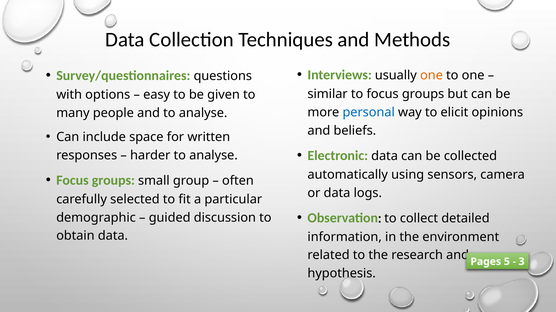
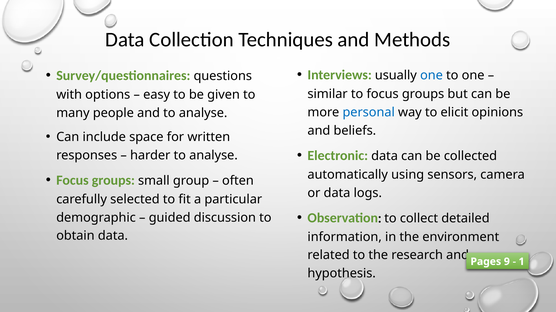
one colour: orange -> blue (431, 76)
5: 5 -> 9 (507, 262)
3: 3 -> 1 (522, 262)
